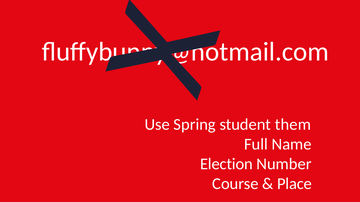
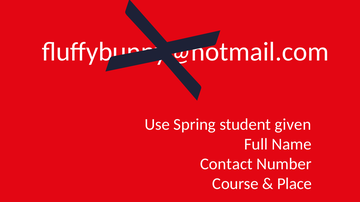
them: them -> given (293, 125)
Election: Election -> Contact (226, 164)
